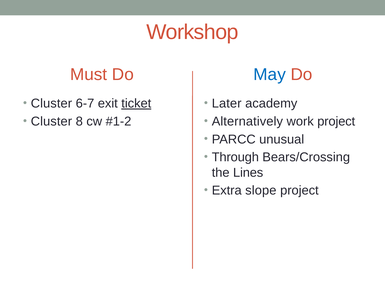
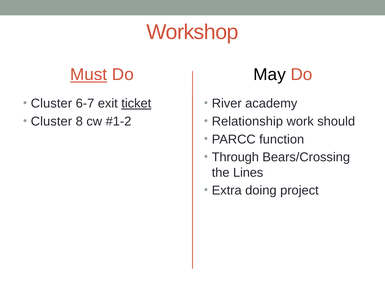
Must underline: none -> present (89, 75)
May colour: blue -> black (270, 75)
Later: Later -> River (227, 104)
Alternatively: Alternatively -> Relationship (247, 122)
work project: project -> should (336, 122)
unusual: unusual -> function (282, 140)
slope: slope -> doing (261, 191)
